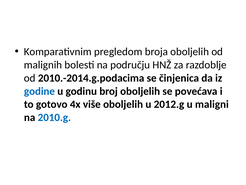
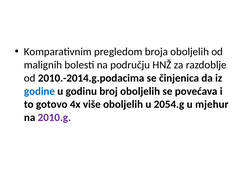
2012.g: 2012.g -> 2054.g (169, 104)
maligni: maligni -> mjehur (212, 104)
2010.g colour: blue -> purple (54, 117)
